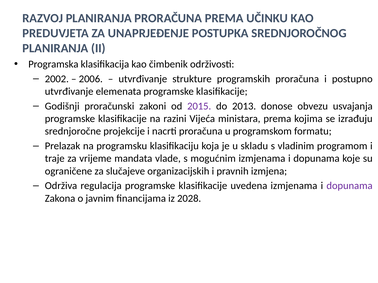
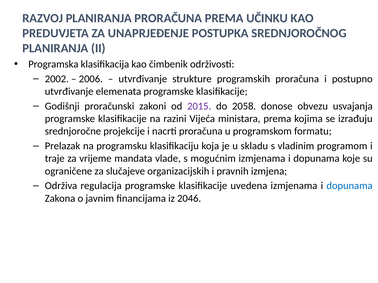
2013: 2013 -> 2058 (244, 106)
dopunama colour: purple -> blue (350, 186)
2028: 2028 -> 2046 (189, 199)
